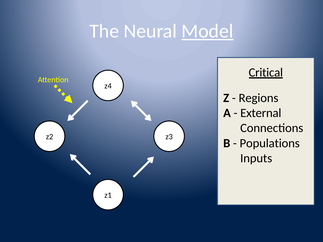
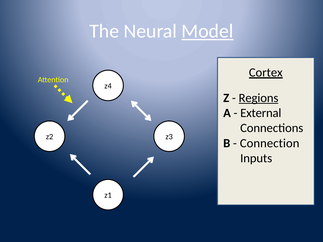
Critical: Critical -> Cortex (266, 73)
Regions underline: none -> present (259, 98)
Populations: Populations -> Connection (270, 143)
